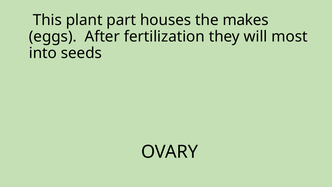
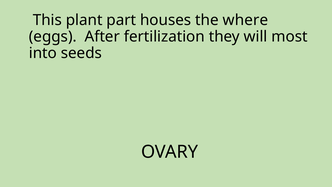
makes: makes -> where (245, 20)
